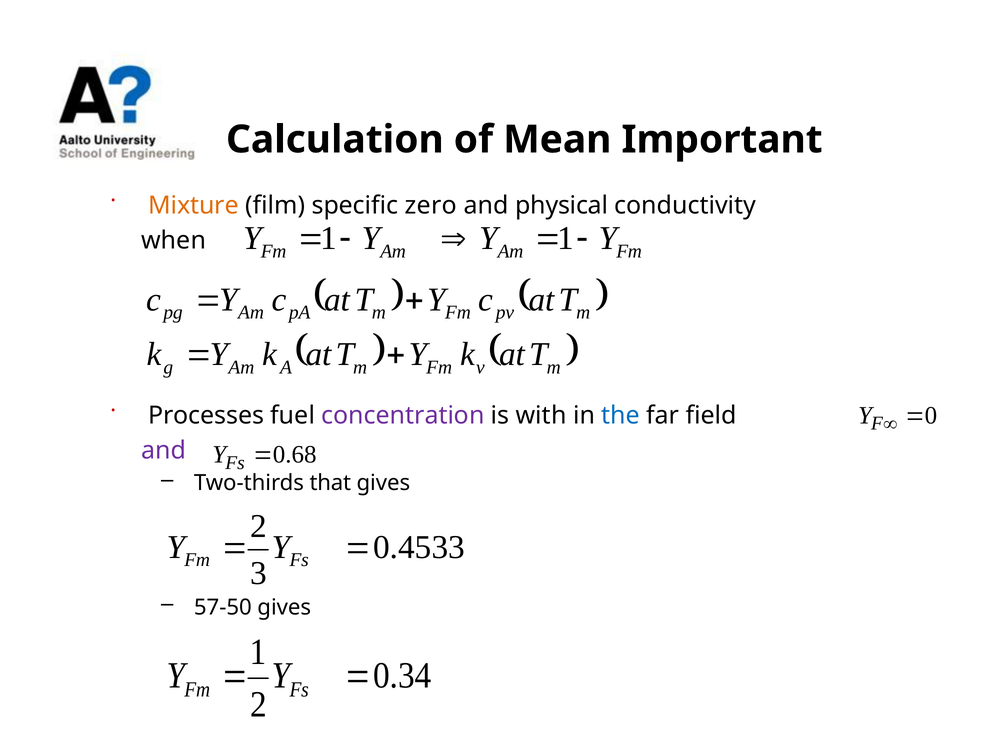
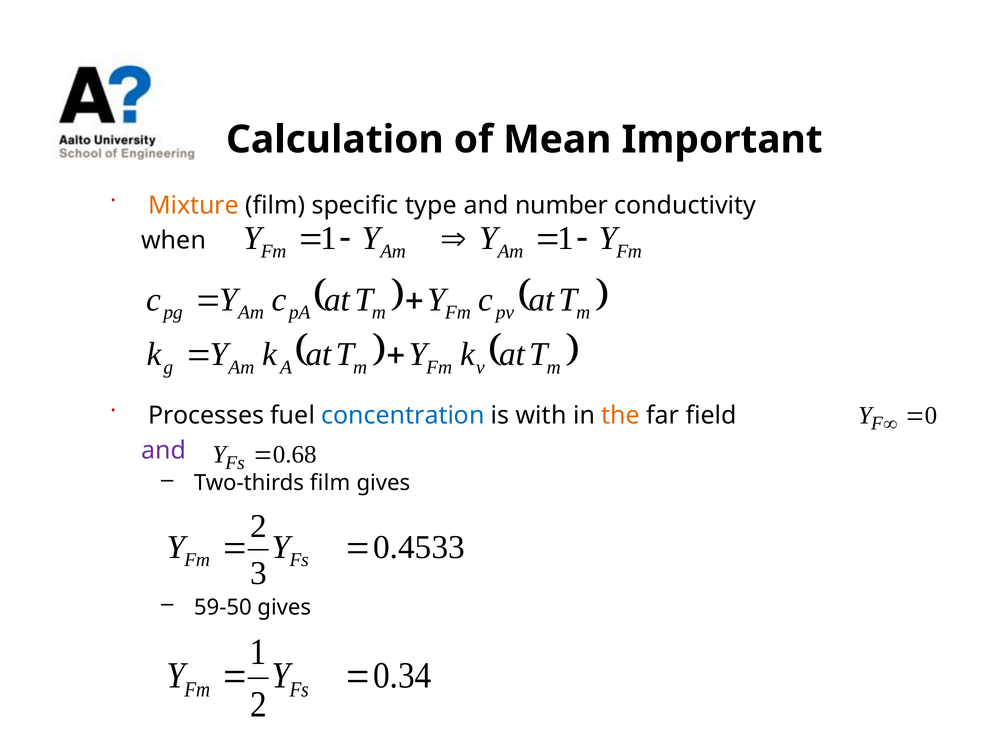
zero: zero -> type (431, 205)
physical: physical -> number (562, 205)
concentration colour: purple -> blue (403, 415)
the colour: blue -> orange (621, 415)
Two-thirds that: that -> film (330, 483)
57-50: 57-50 -> 59-50 (223, 607)
